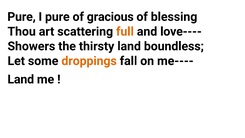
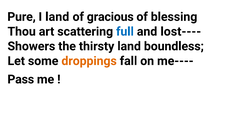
I pure: pure -> land (57, 17)
full colour: orange -> blue (125, 31)
love----: love---- -> lost---- (181, 31)
Land: Land -> Pass (21, 79)
